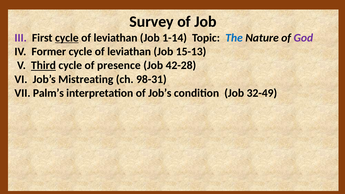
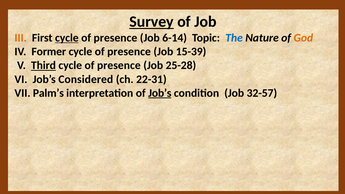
Survey underline: none -> present (152, 22)
III colour: purple -> orange (21, 38)
leviathan: leviathan -> presence (115, 38)
1-14: 1-14 -> 6-14 (175, 38)
God colour: purple -> orange (303, 38)
leviathan: leviathan -> presence (129, 52)
15-13: 15-13 -> 15-39 (191, 52)
42-28: 42-28 -> 25-28 (181, 65)
Mistreating: Mistreating -> Considered (86, 79)
98-31: 98-31 -> 22-31 (151, 79)
Job’s underline: none -> present (160, 93)
32-49: 32-49 -> 32-57 (262, 93)
